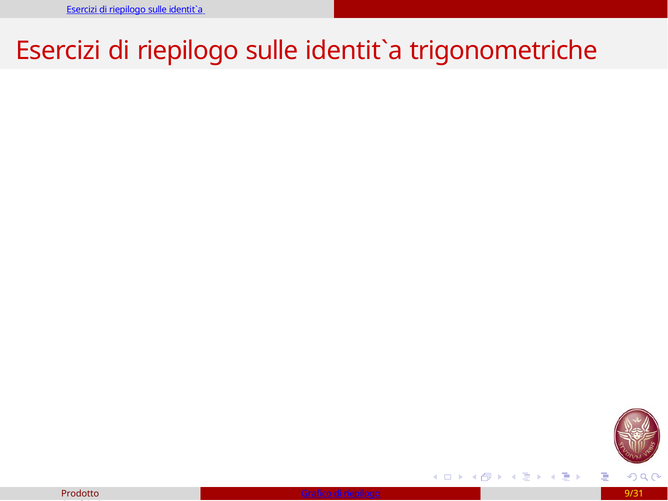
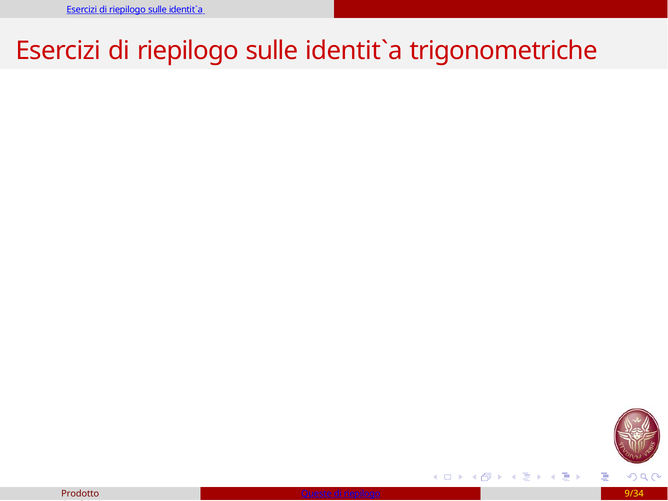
Grafico: Grafico -> Queste (316, 494)
9/31: 9/31 -> 9/34 (634, 494)
